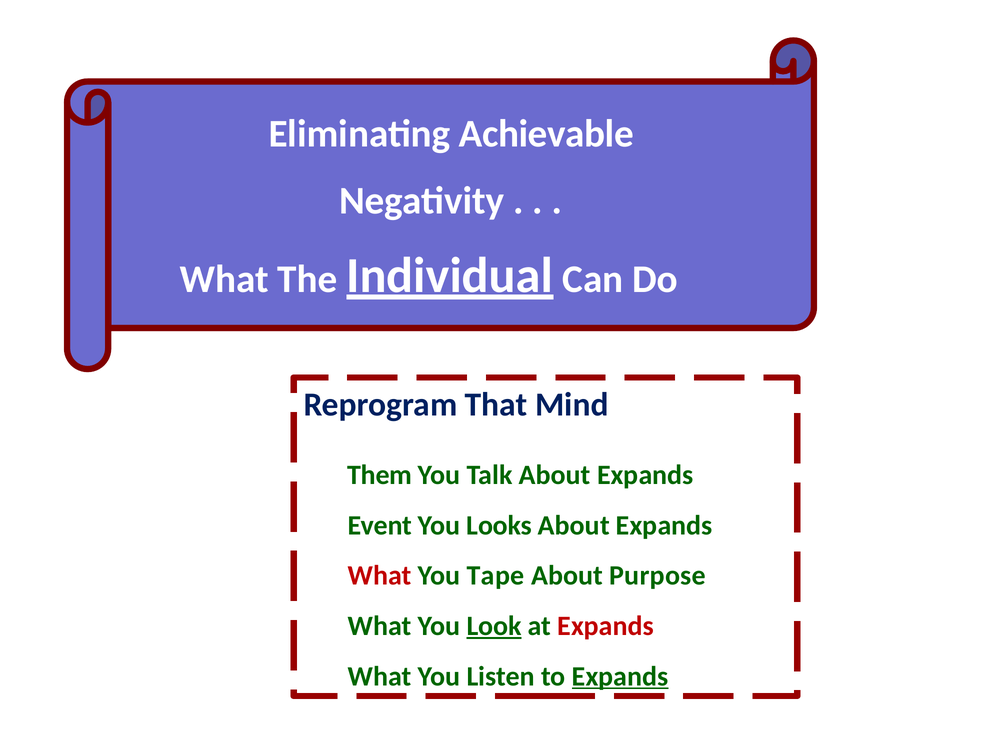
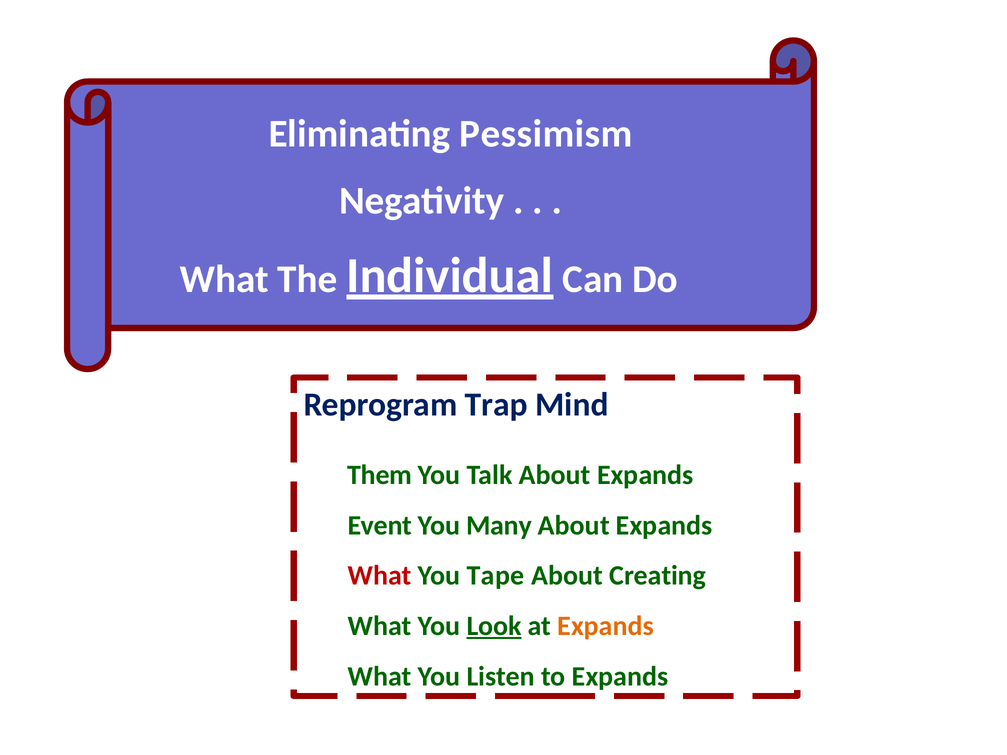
Achievable: Achievable -> Pessimism (546, 134)
That: That -> Trap (496, 405)
Looks: Looks -> Many (499, 526)
Purpose: Purpose -> Creating (658, 576)
Expands colour: red -> orange (606, 626)
Expands underline: present -> none (620, 677)
